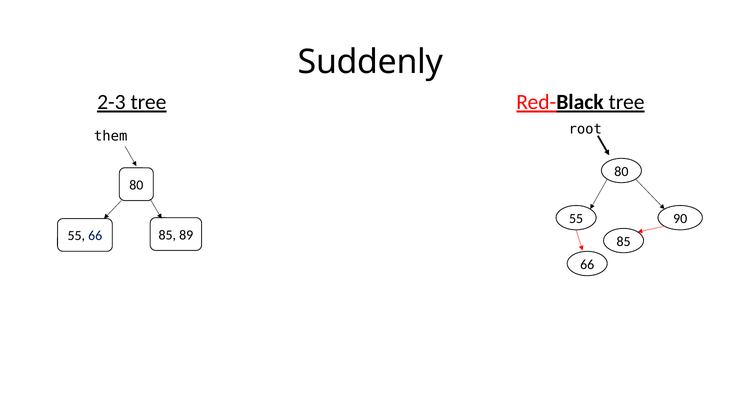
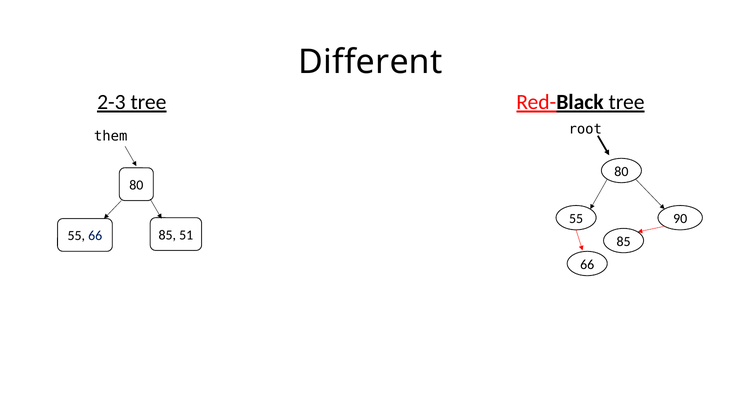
Suddenly: Suddenly -> Different (370, 62)
89: 89 -> 51 (186, 235)
